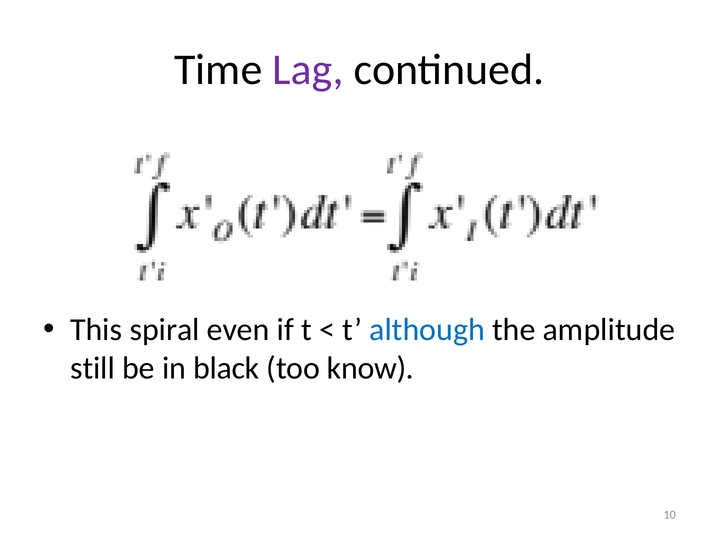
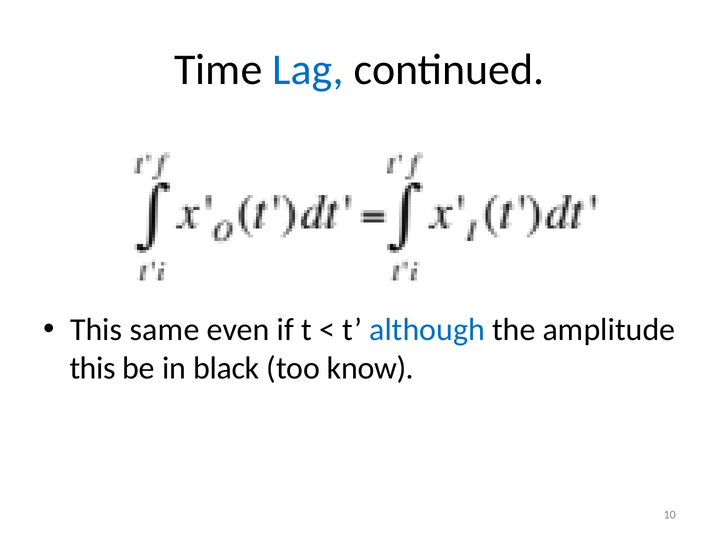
Lag colour: purple -> blue (308, 70)
spiral: spiral -> same (165, 330)
still: still -> this (93, 368)
